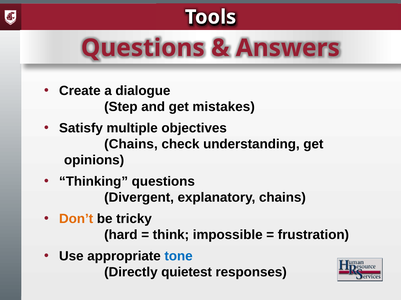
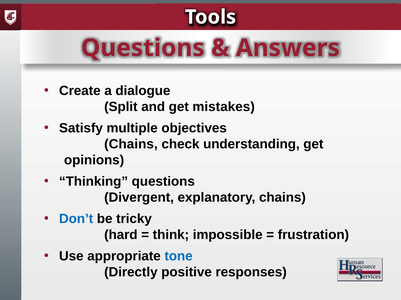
Step: Step -> Split (121, 107)
Don’t colour: orange -> blue (76, 219)
quietest: quietest -> positive (187, 273)
